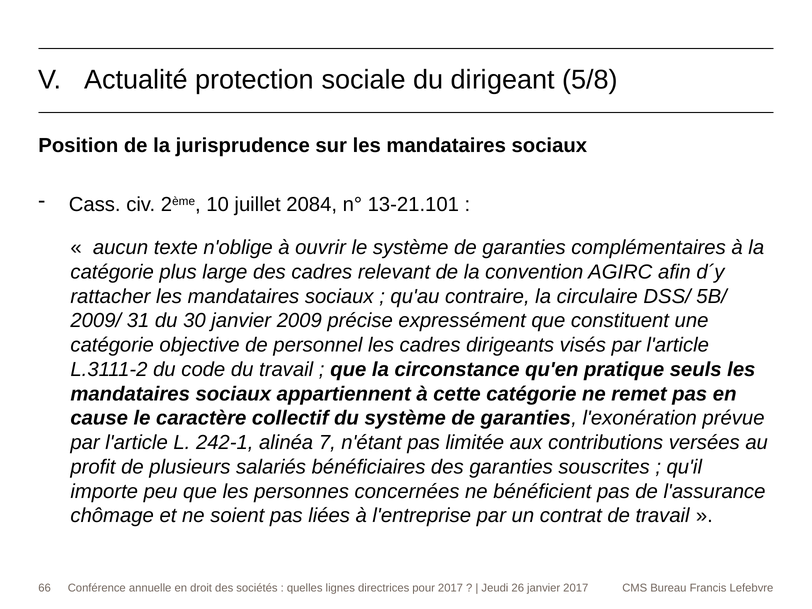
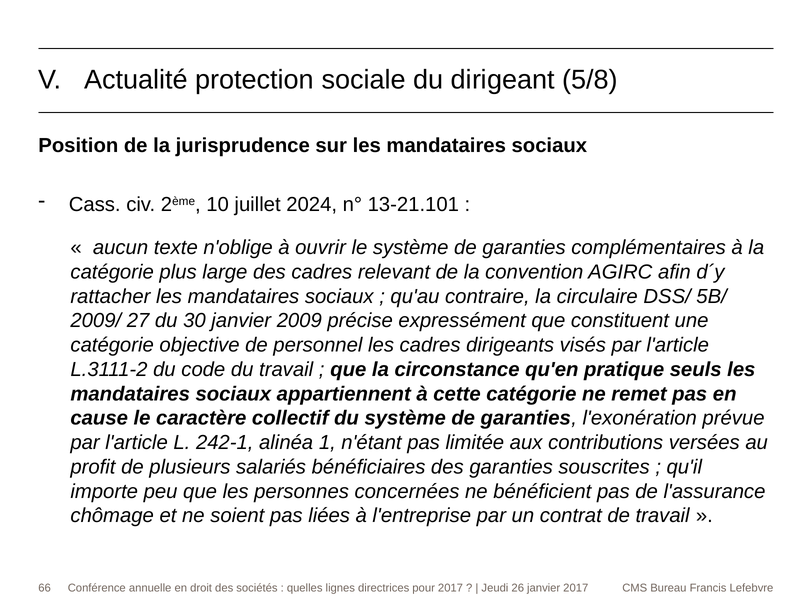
2084: 2084 -> 2024 (312, 204)
31: 31 -> 27 (138, 321)
7: 7 -> 1 (327, 443)
